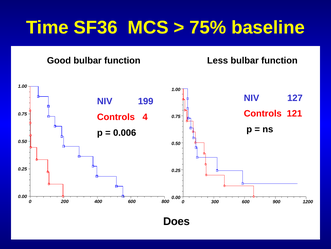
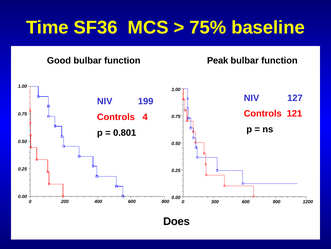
Less: Less -> Peak (218, 60)
0.006: 0.006 -> 0.801 (125, 132)
